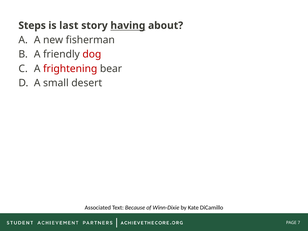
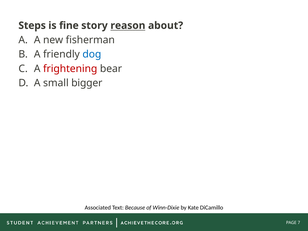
last: last -> fine (69, 26)
having: having -> reason (128, 26)
dog colour: red -> blue (92, 54)
desert: desert -> bigger (87, 83)
